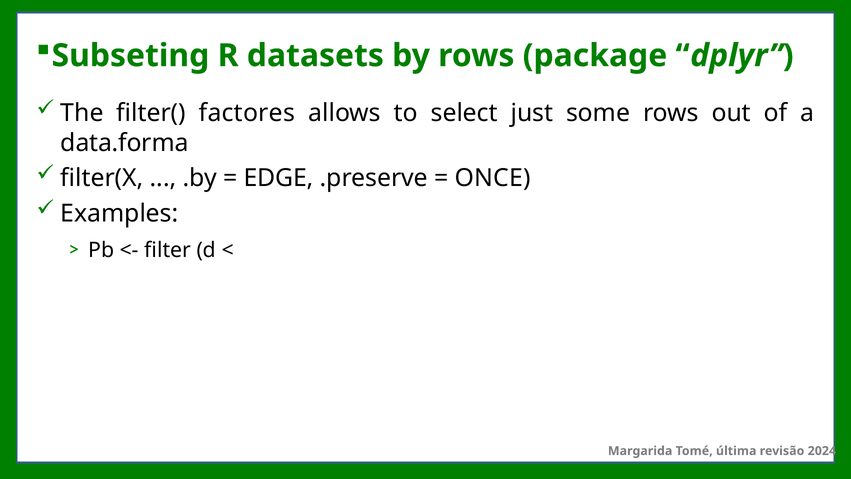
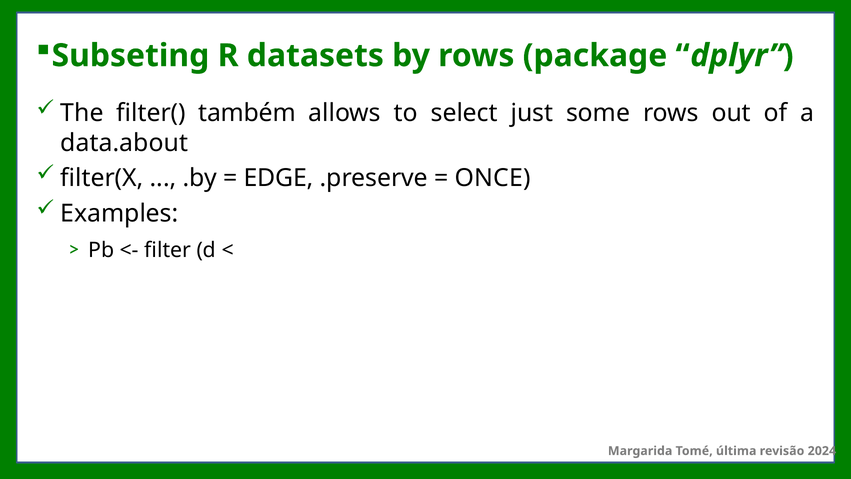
factores: factores -> também (247, 113)
data.forma: data.forma -> data.about (124, 143)
